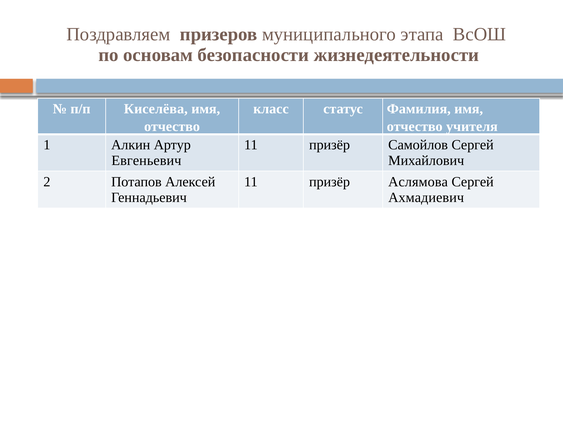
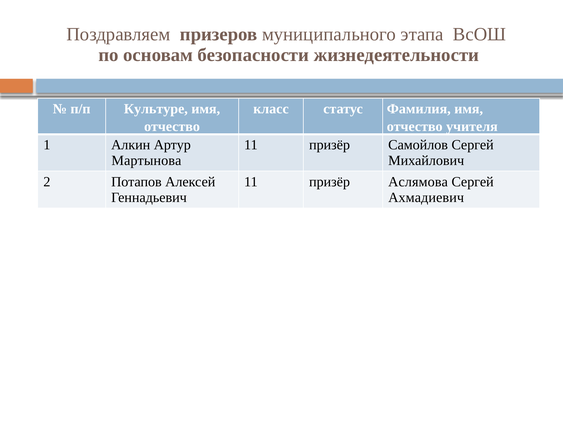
Киселёва: Киселёва -> Культуре (156, 109)
Евгеньевич: Евгеньевич -> Мартынова (146, 161)
